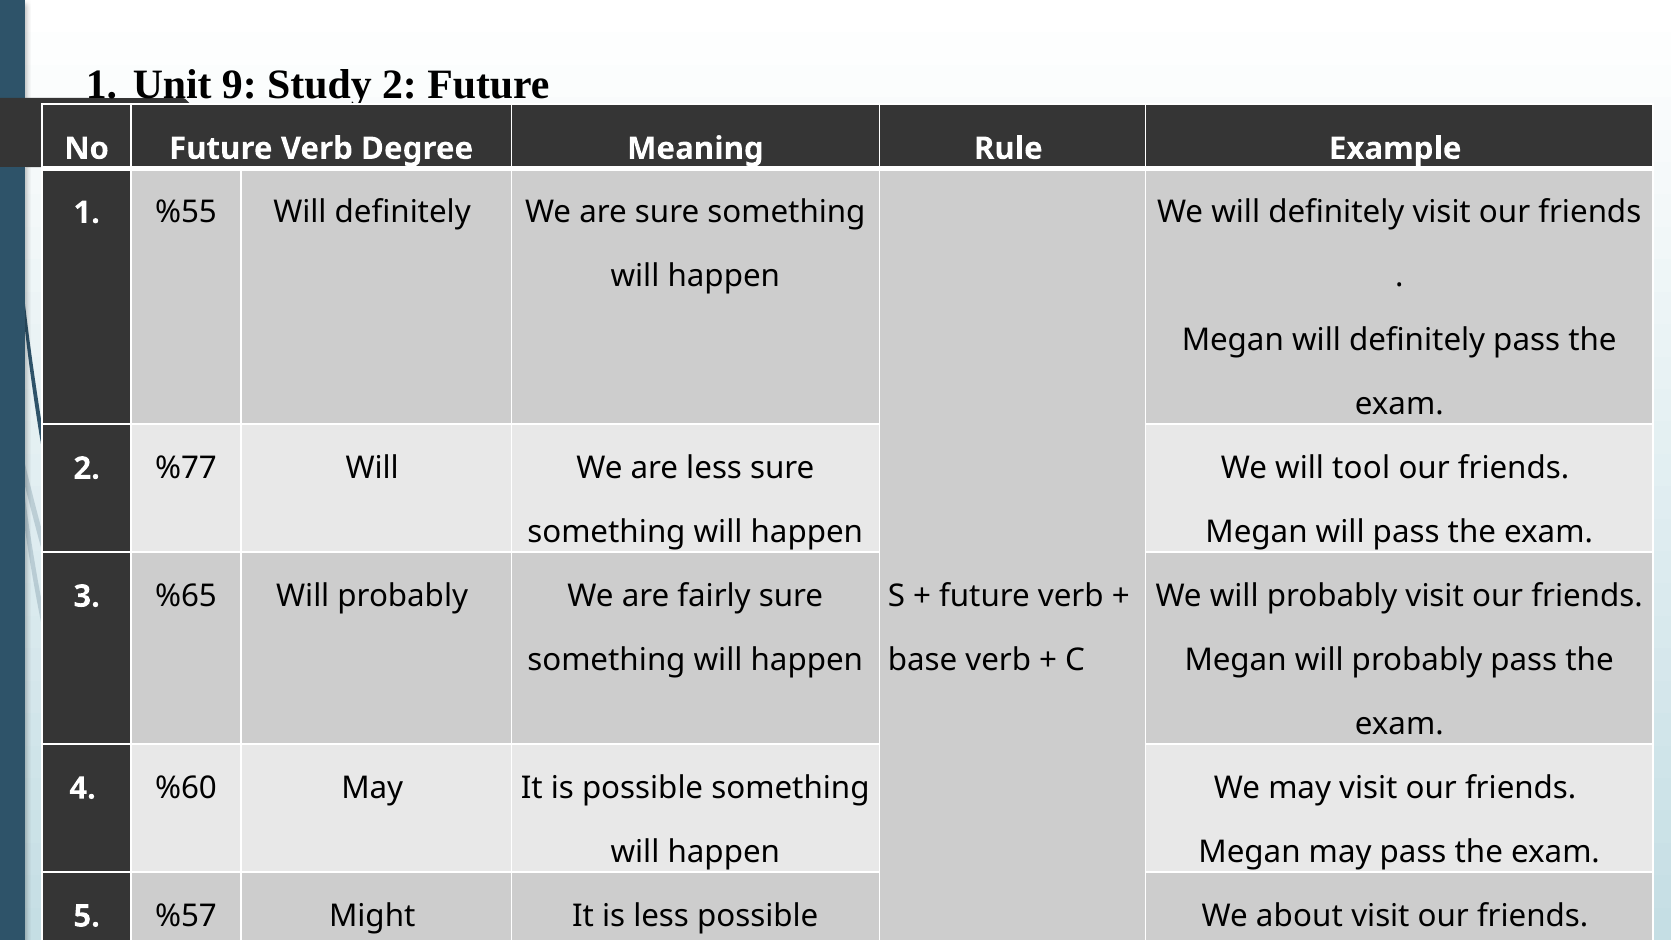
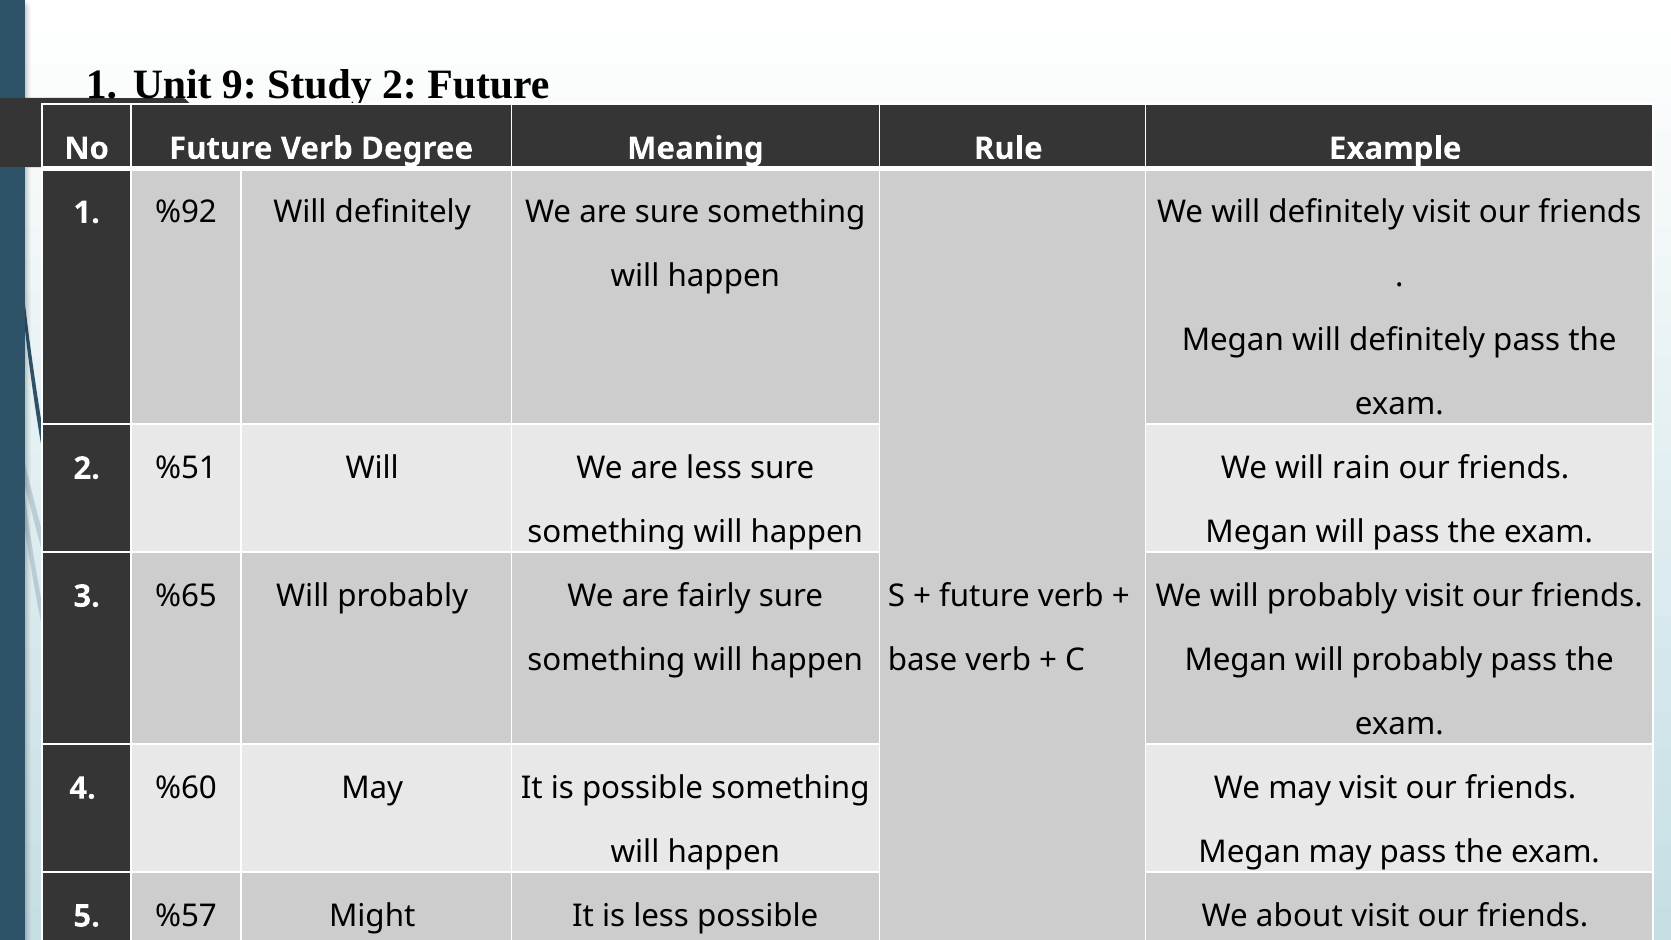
%55: %55 -> %92 (186, 213)
tool: tool -> rain (1361, 468)
%77: %77 -> %51 (186, 468)
